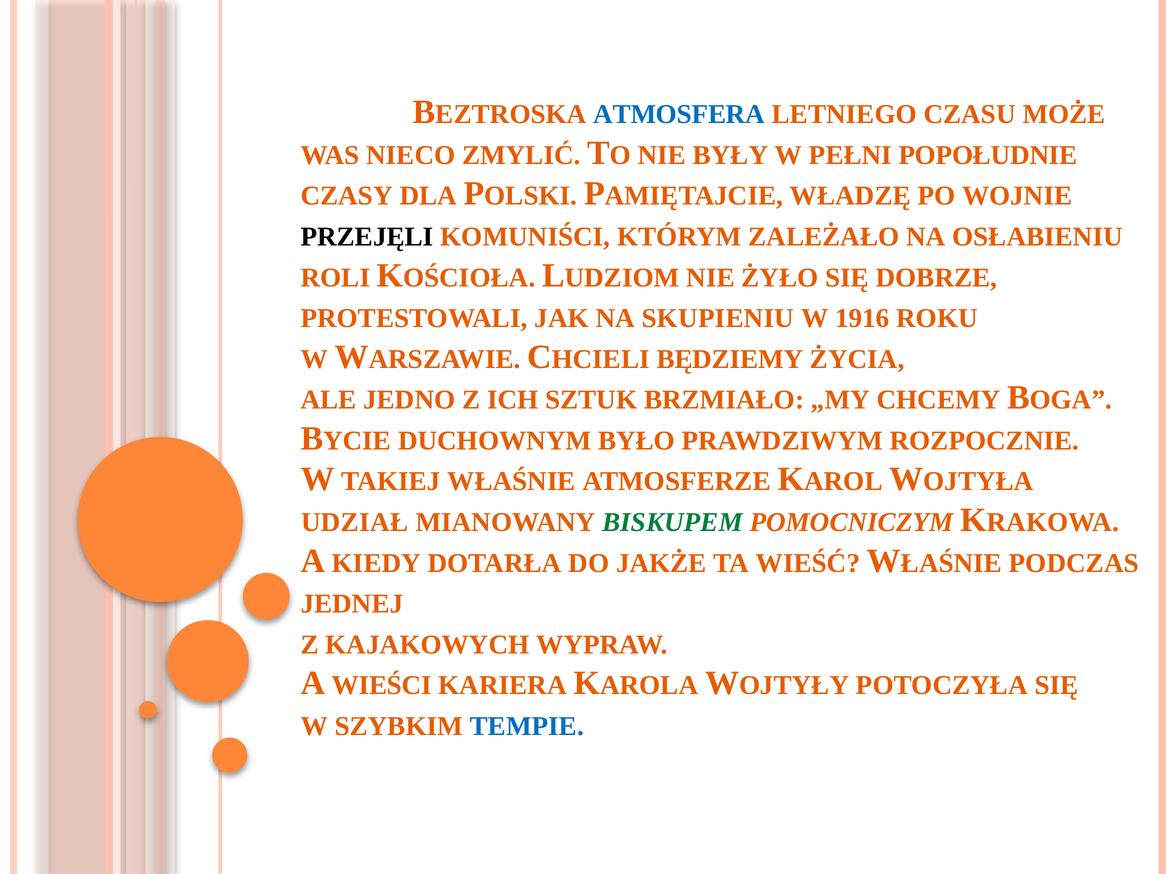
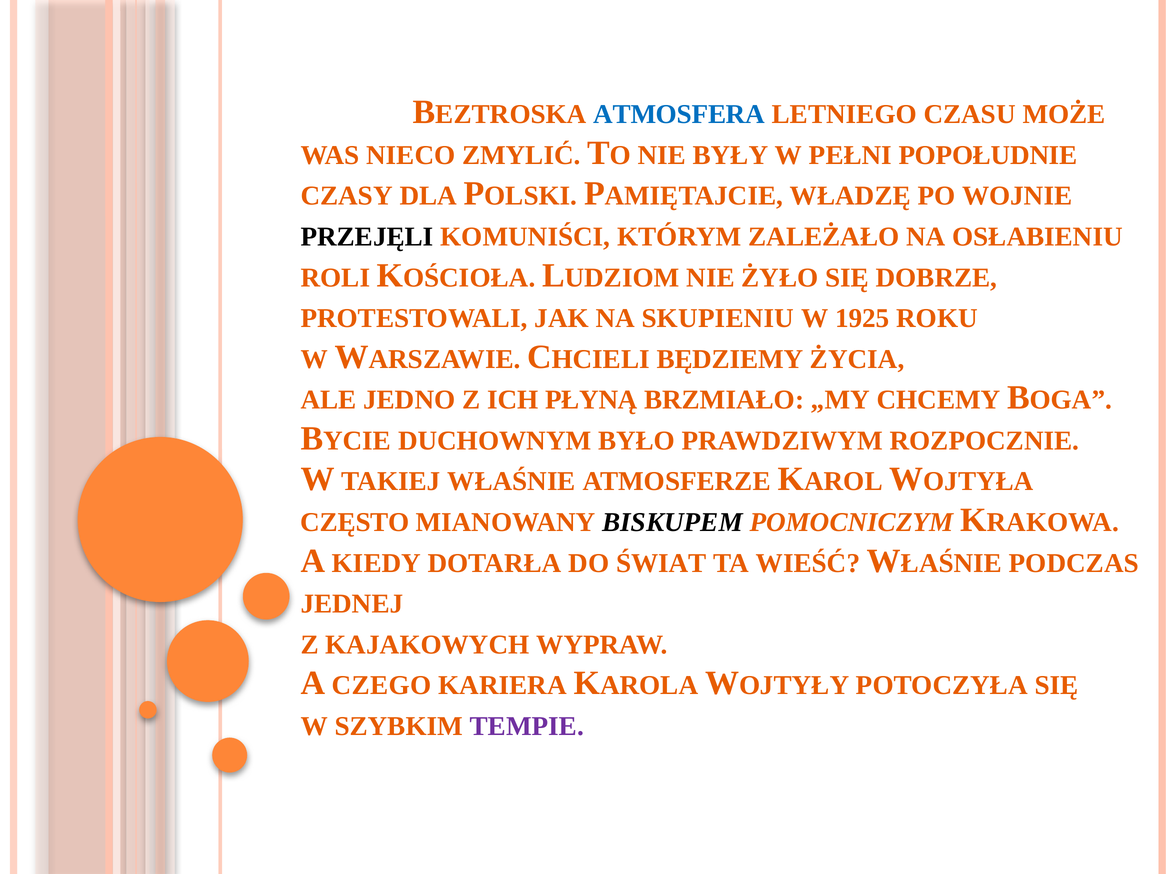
1916: 1916 -> 1925 (862, 318)
SZTUK: SZTUK -> PŁYNĄ (591, 400)
UDZIAŁ: UDZIAŁ -> CZĘSTO (355, 523)
BISKUPEM colour: green -> black (672, 523)
JAKŻE: JAKŻE -> ŚWIAT (661, 563)
WIEŚCI: WIEŚCI -> CZEGO (382, 686)
TEMPIE colour: blue -> purple (527, 727)
